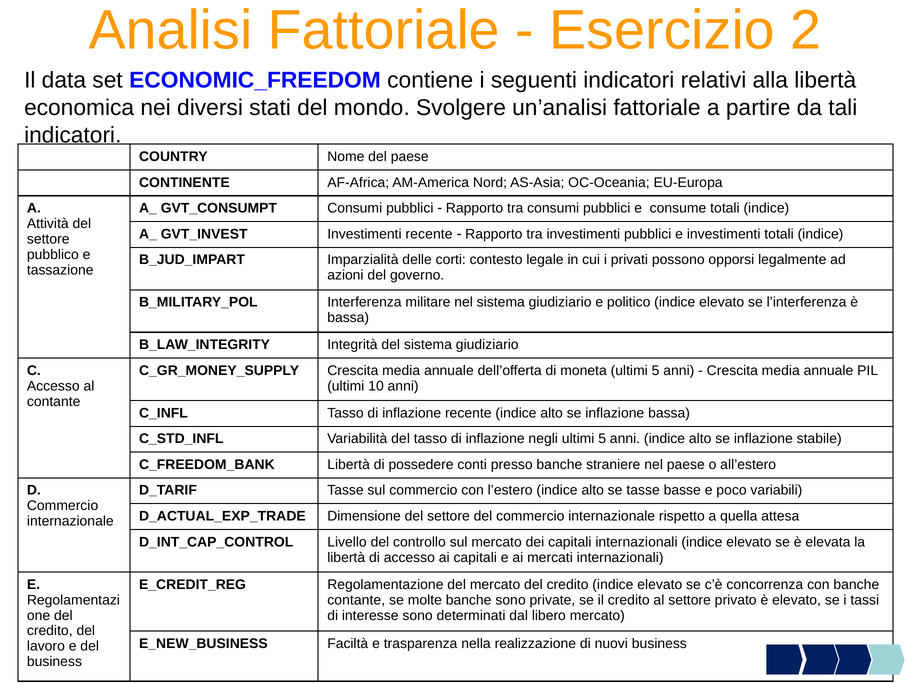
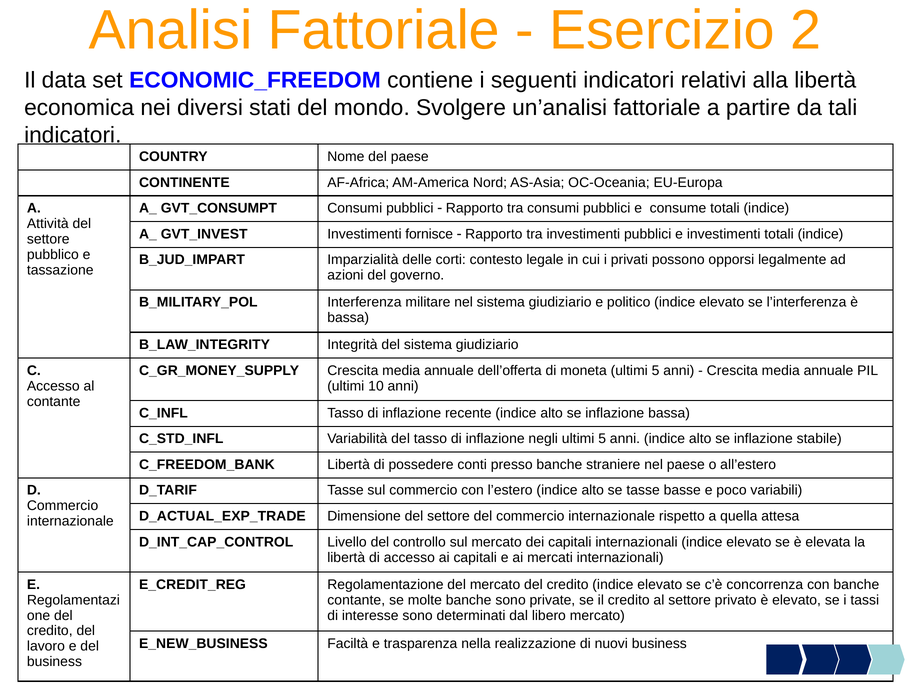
Investimenti recente: recente -> fornisce (429, 234)
